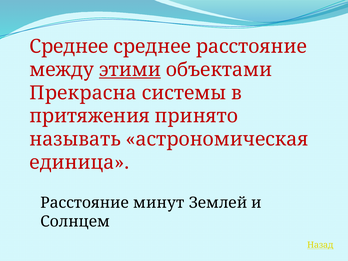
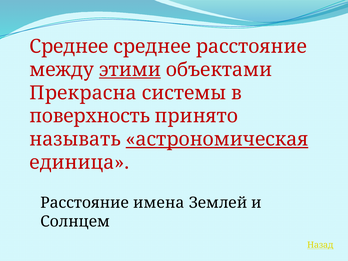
притяжения: притяжения -> поверхность (90, 116)
астрономическая underline: none -> present (217, 139)
минут: минут -> имена (159, 203)
